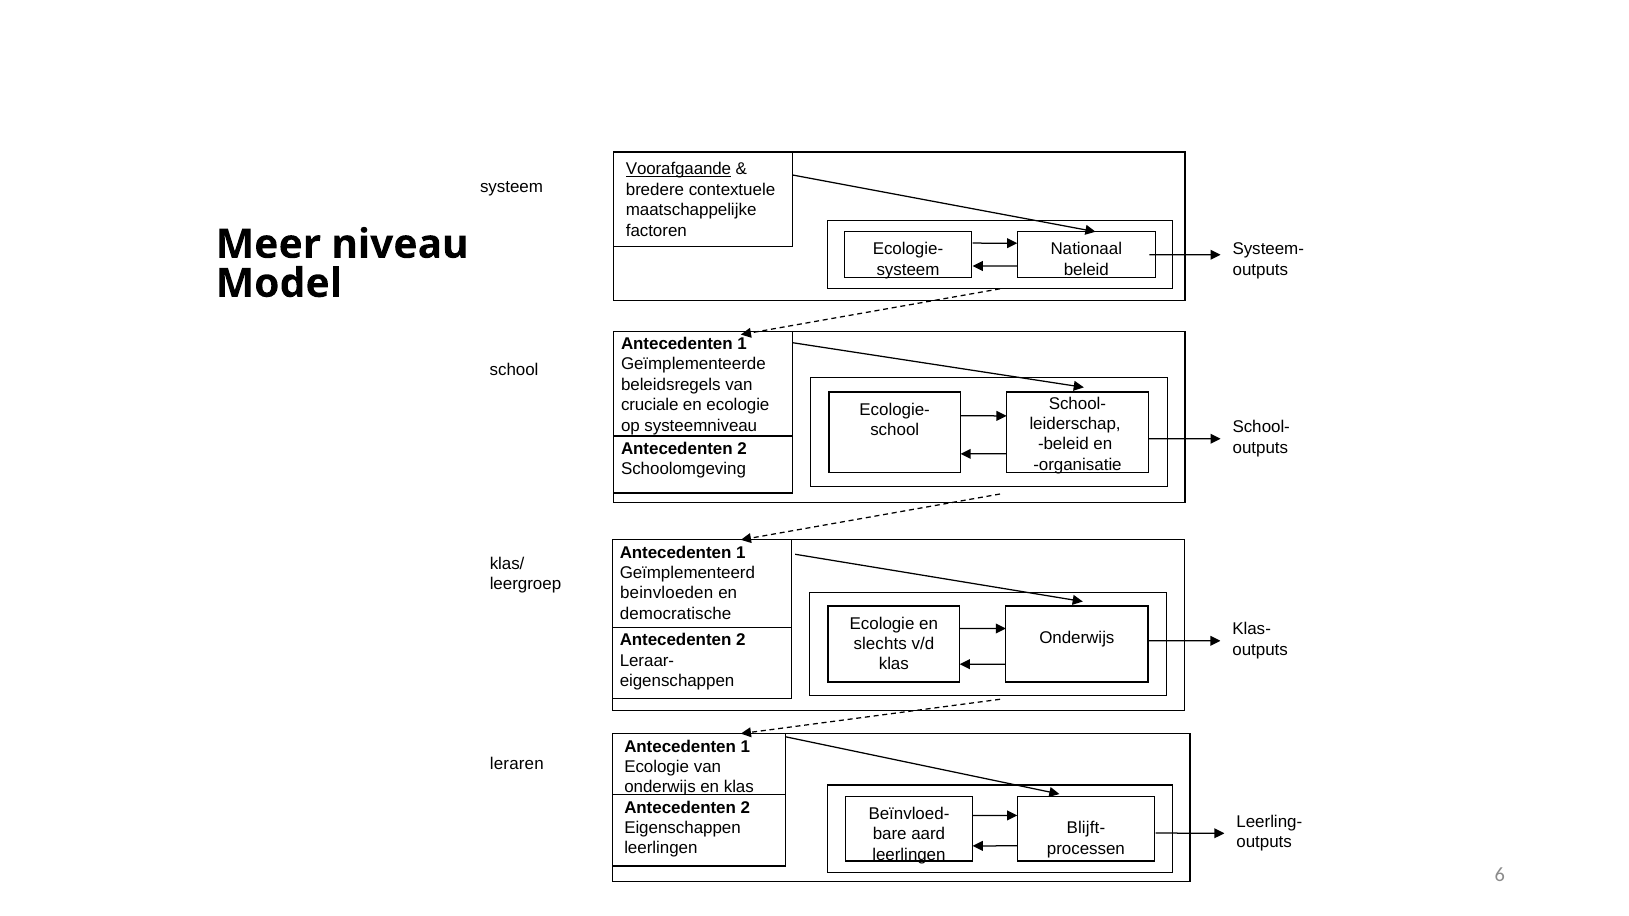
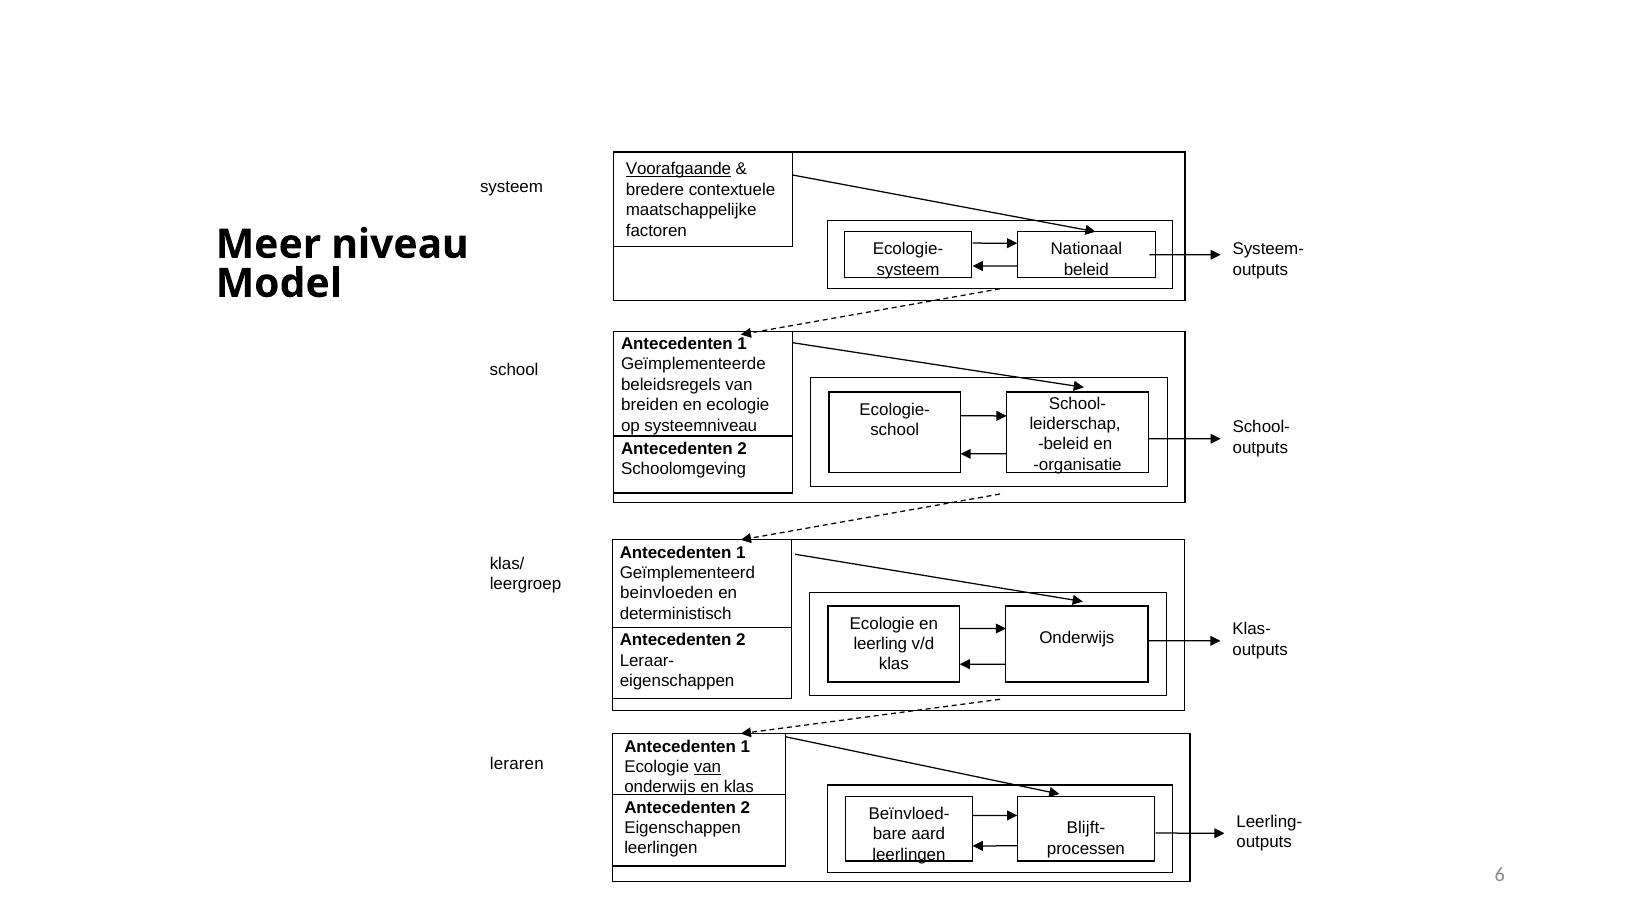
cruciale: cruciale -> breiden (650, 405)
democratische: democratische -> deterministisch (676, 614)
slechts: slechts -> leerling (880, 644)
van underline: none -> present (707, 767)
